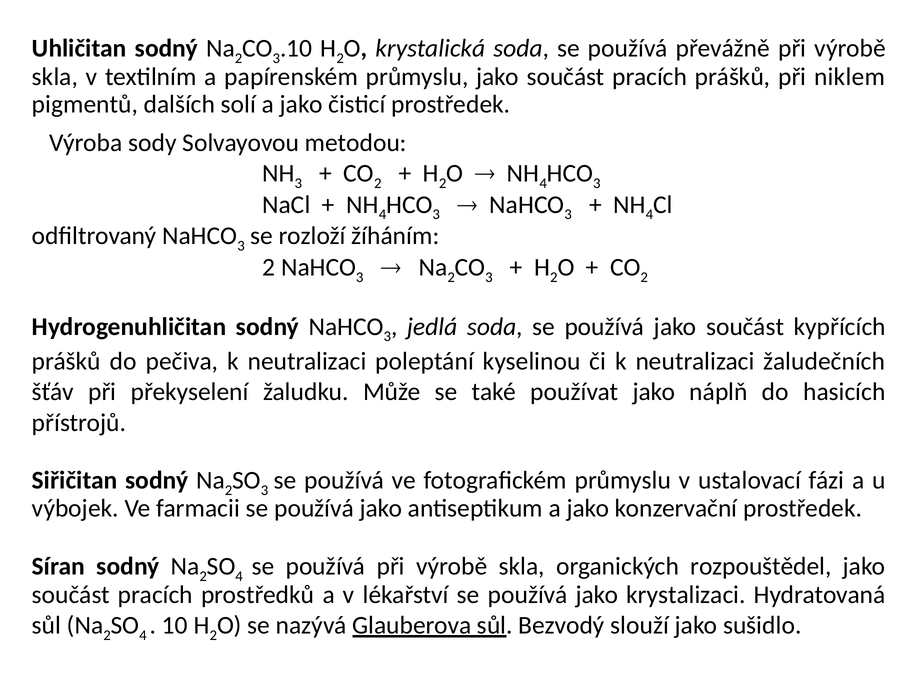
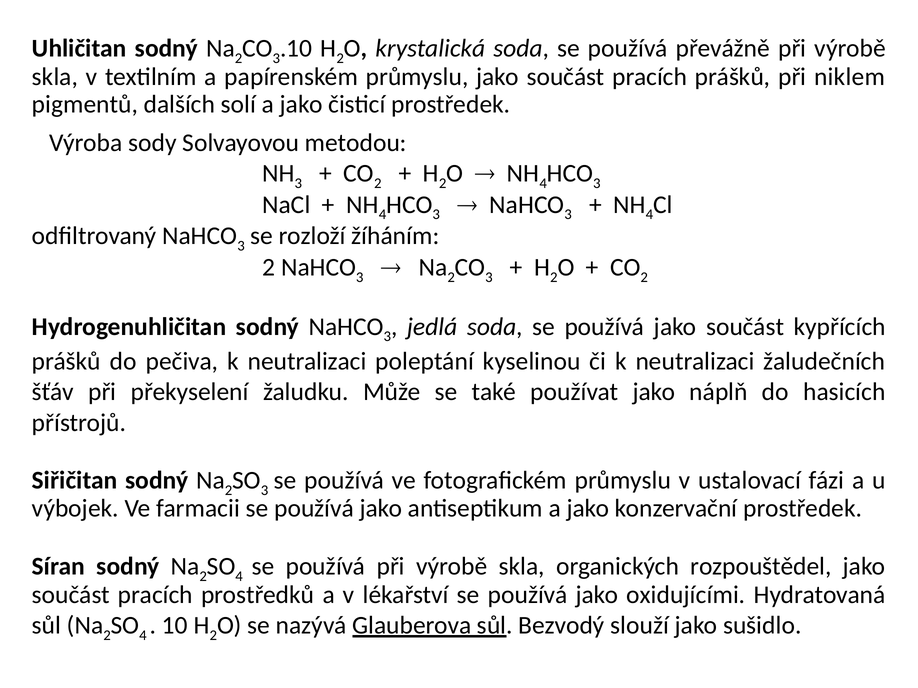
krystalizaci: krystalizaci -> oxidujícími (686, 595)
